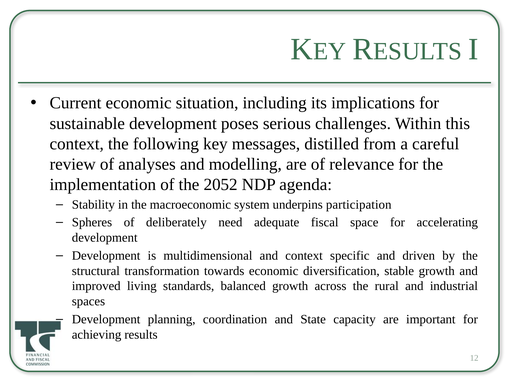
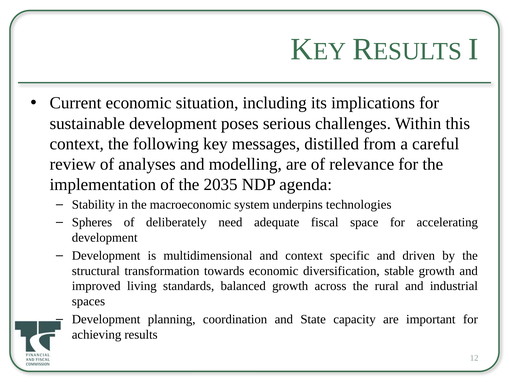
2052: 2052 -> 2035 (221, 184)
participation: participation -> technologies (359, 204)
